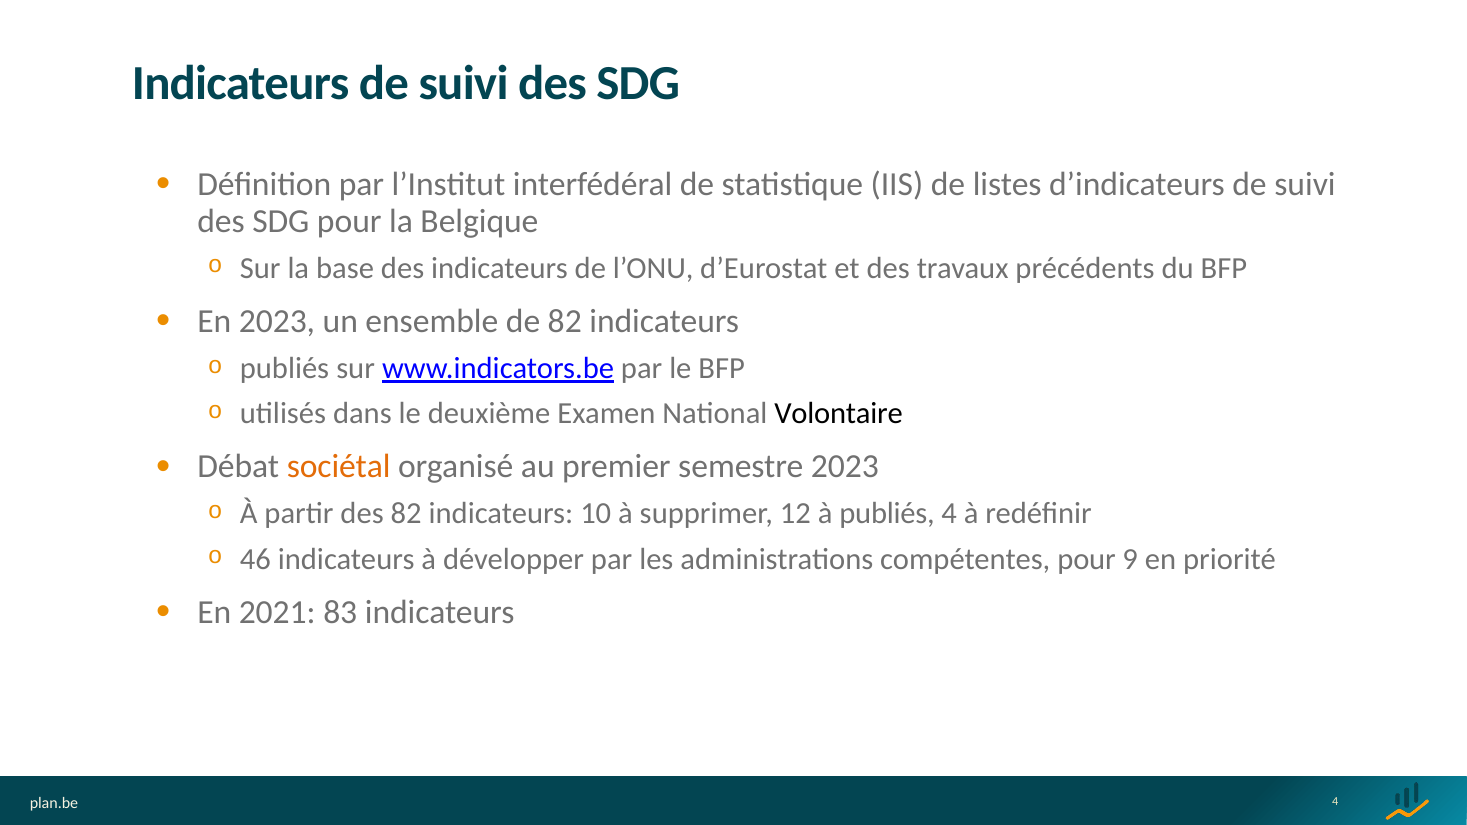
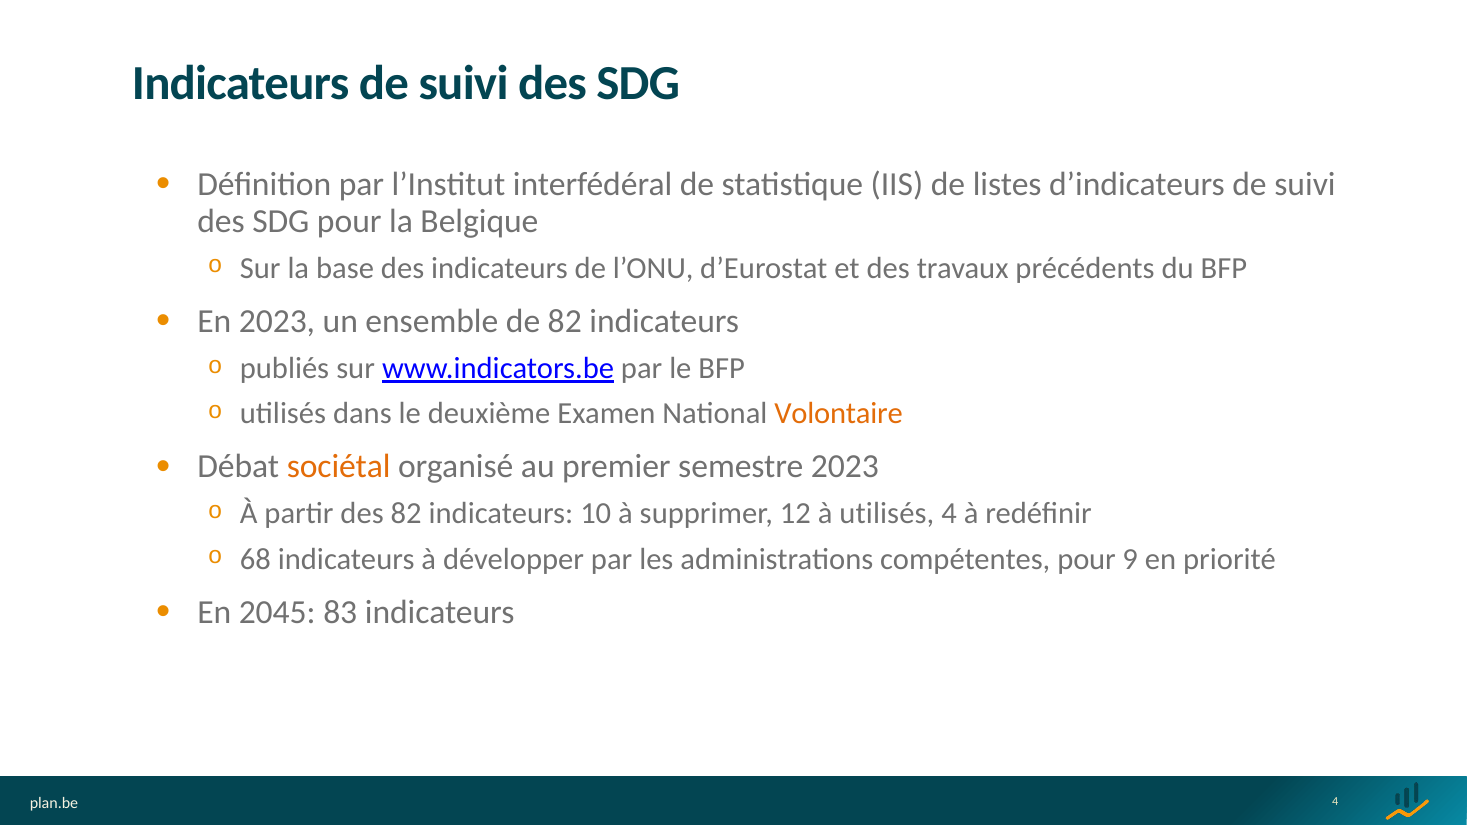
Volontaire colour: black -> orange (839, 414)
à publiés: publiés -> utilisés (887, 514)
46: 46 -> 68 (255, 559)
2021: 2021 -> 2045 (277, 612)
